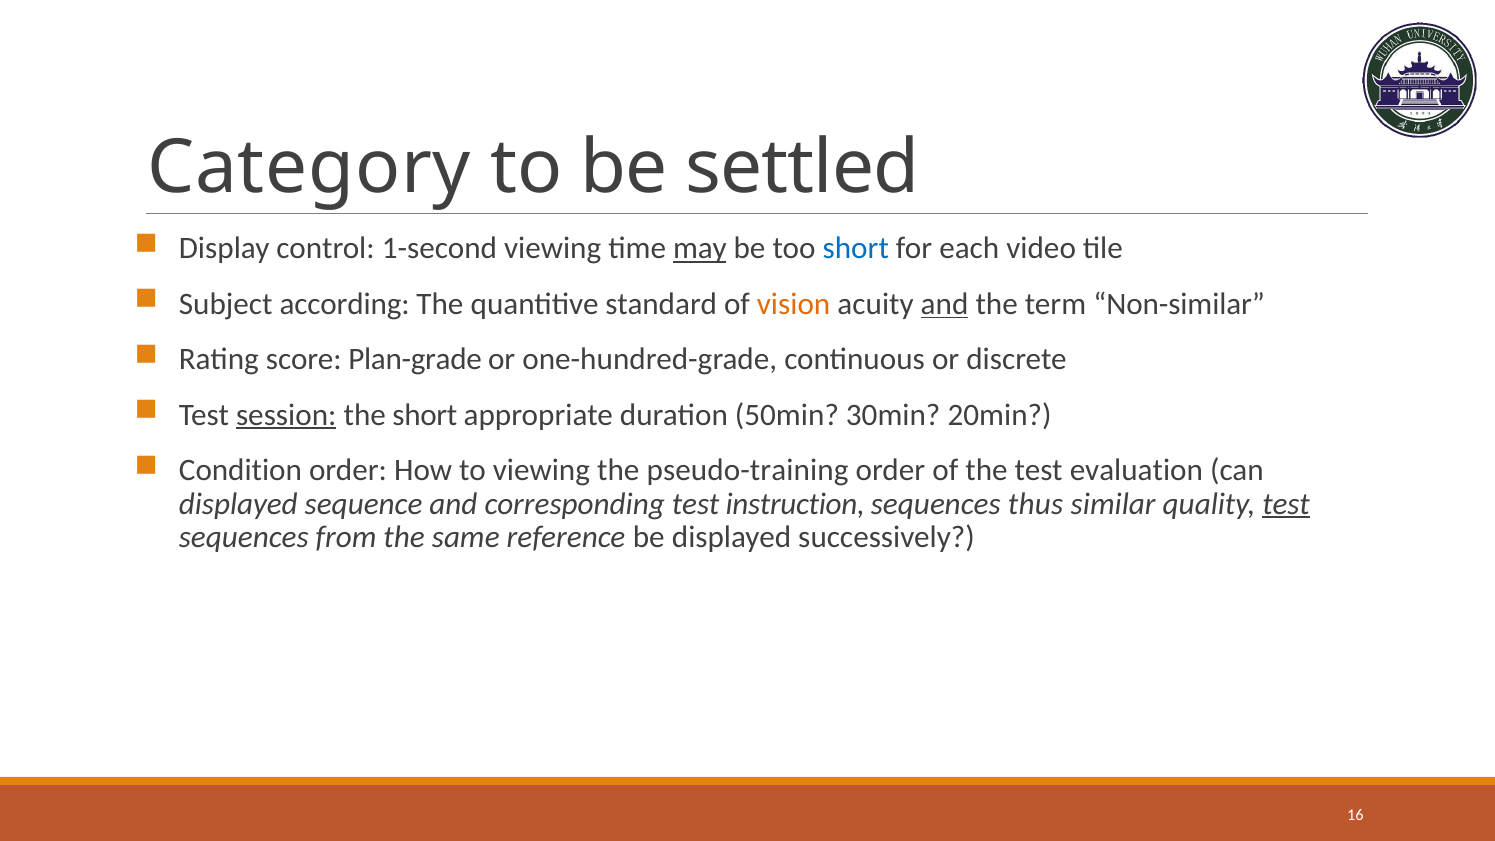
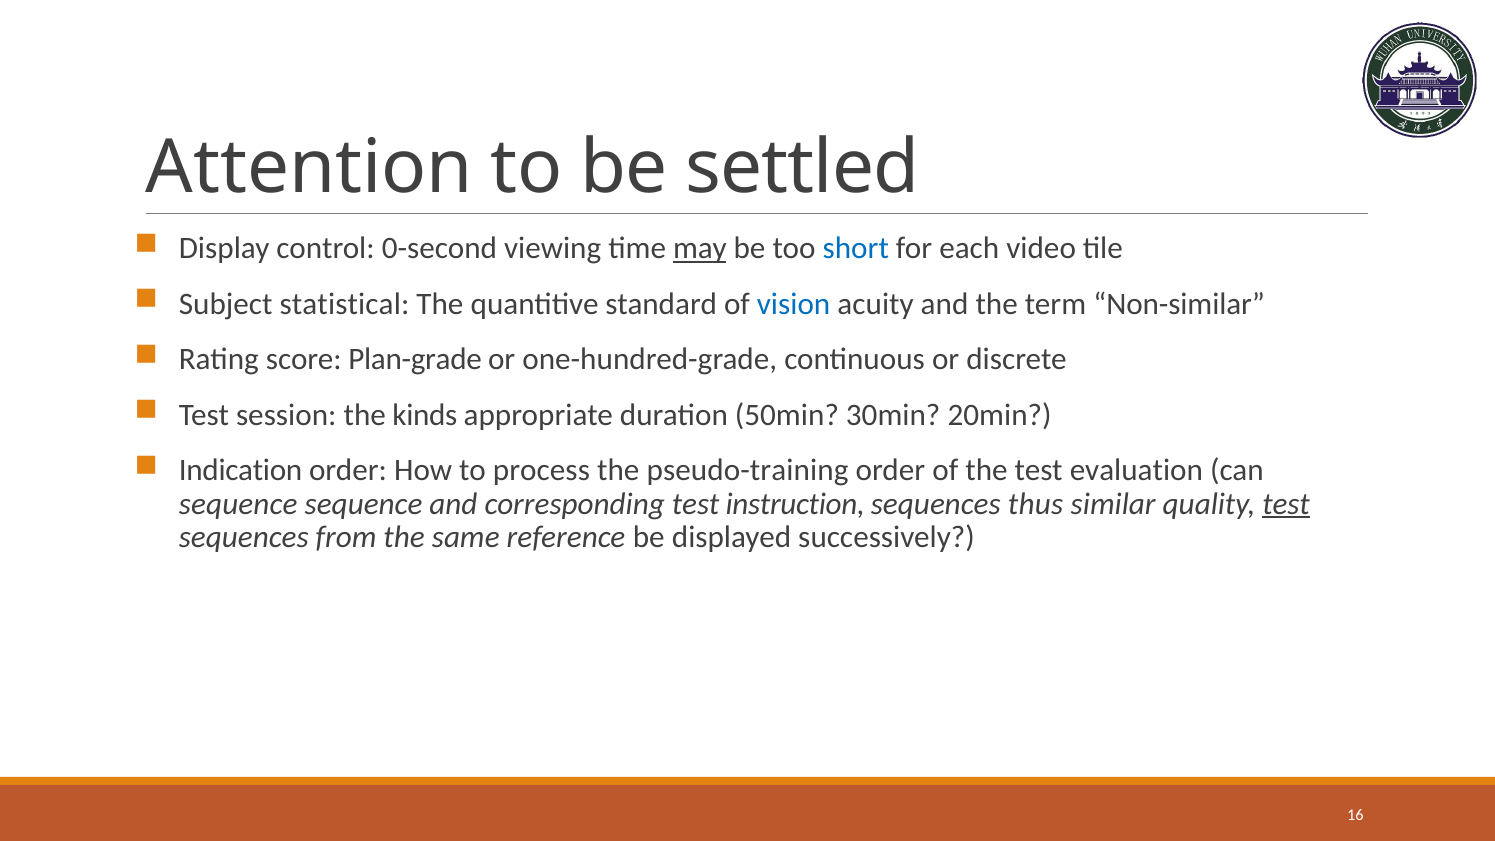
Category: Category -> Attention (309, 167)
1-second: 1-second -> 0-second (439, 249)
according: according -> statistical (344, 304)
vision colour: orange -> blue (794, 304)
and underline: present -> none (945, 304)
session underline: present -> none (286, 415)
the short: short -> kinds (425, 415)
Condition: Condition -> Indication (241, 470)
to viewing: viewing -> process (541, 470)
displayed: displayed -> sequence (238, 504)
